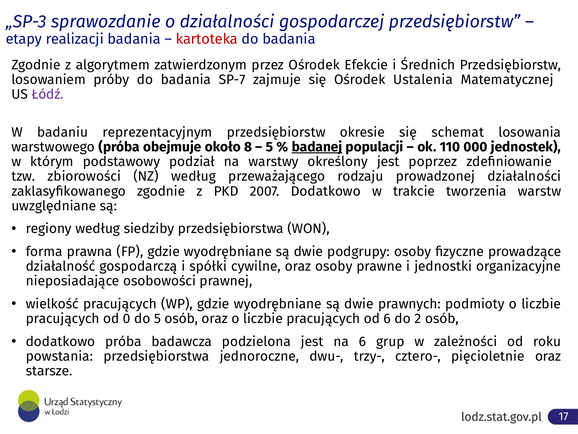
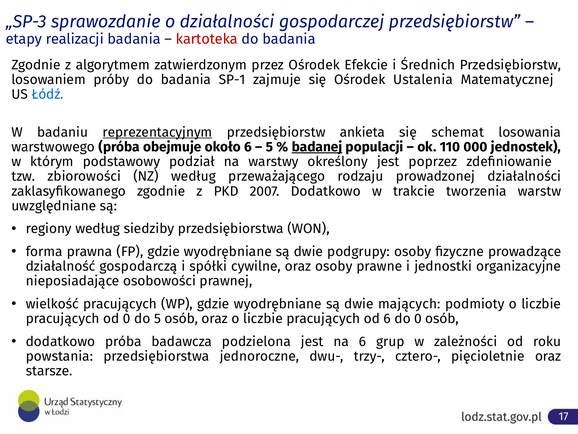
SP-7: SP-7 -> SP-1 (232, 80)
Łódź colour: purple -> blue (48, 94)
reprezentacyjnym underline: none -> present (157, 132)
okresie: okresie -> ankieta (362, 132)
około 8: 8 -> 6 (248, 147)
prawnych: prawnych -> mających (409, 304)
do 2: 2 -> 0 (418, 318)
